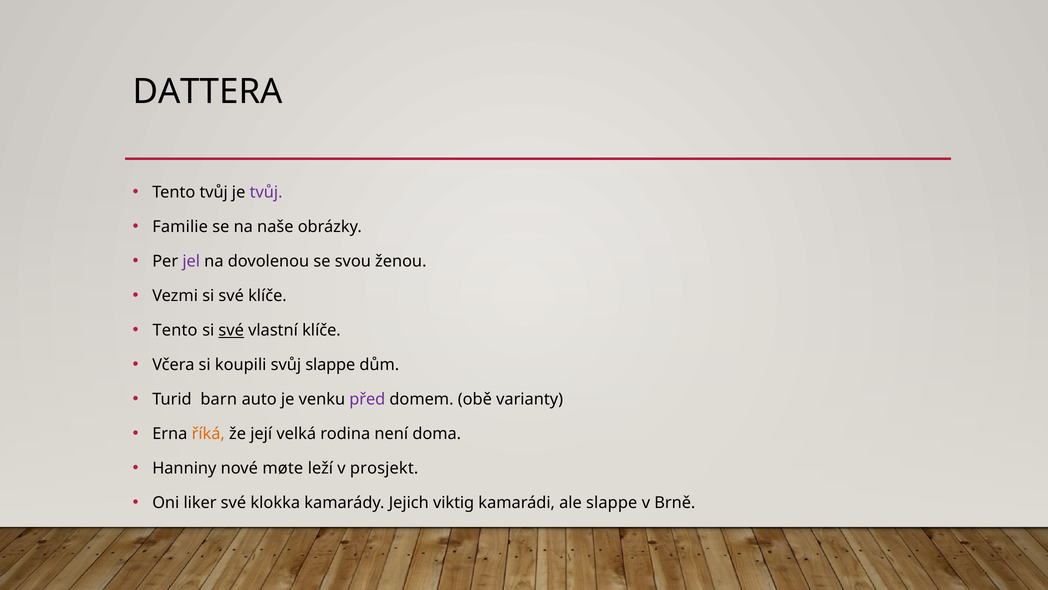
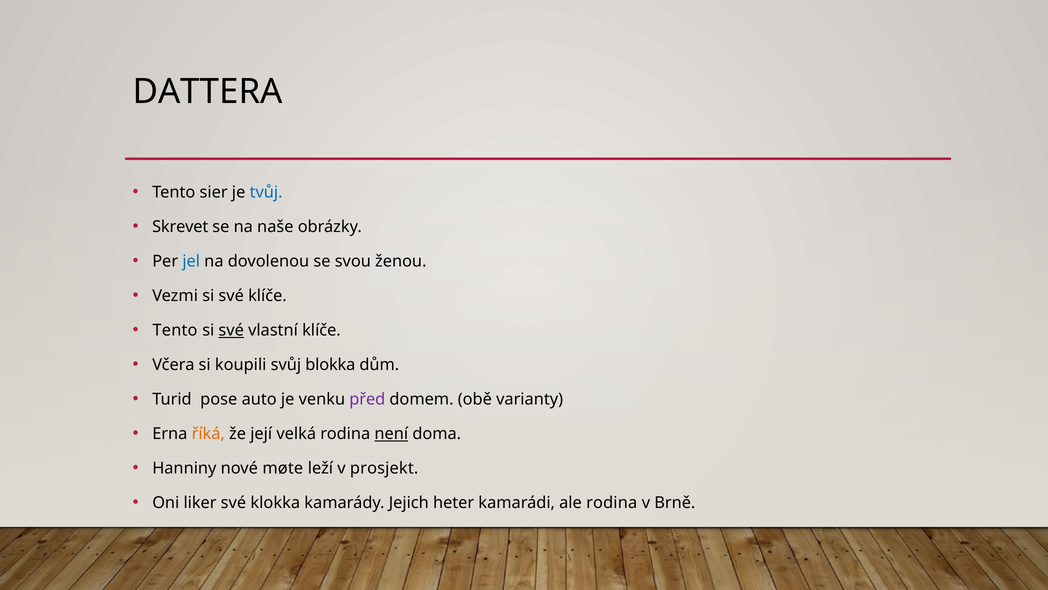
Tento tvůj: tvůj -> sier (214, 192)
tvůj colour: purple -> blue (266, 192)
Familie: Familie -> Skrevet (180, 227)
jel colour: purple -> blue (191, 261)
svůj slappe: slappe -> blokka (330, 365)
barn: barn -> pose (219, 399)
není underline: none -> present (391, 434)
viktig: viktig -> heter (454, 503)
ale slappe: slappe -> rodina (612, 503)
